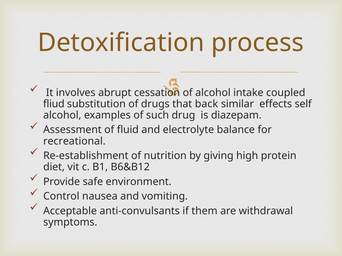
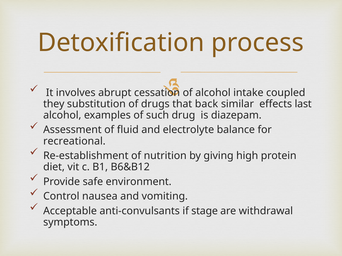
fliud: fliud -> they (54, 104)
self: self -> last (303, 104)
them: them -> stage (205, 211)
